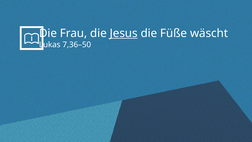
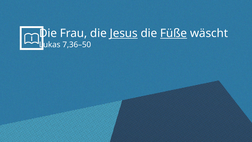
Füße underline: none -> present (174, 33)
